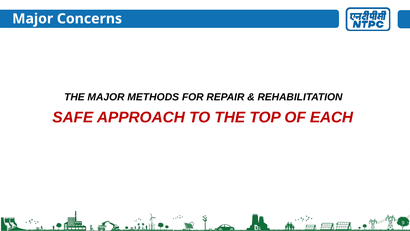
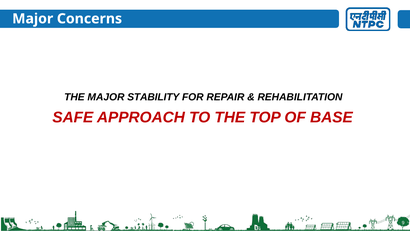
METHODS: METHODS -> STABILITY (153, 97)
EACH: EACH -> BASE (331, 117)
